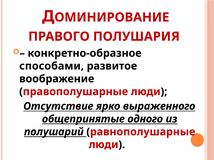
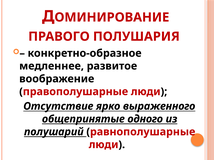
способами: способами -> медленнее (52, 66)
